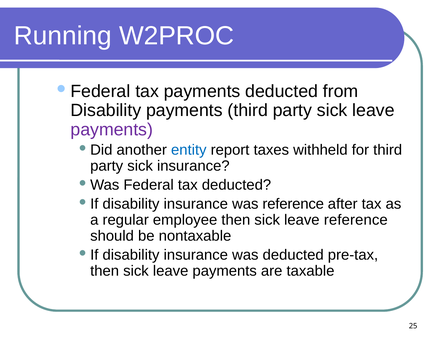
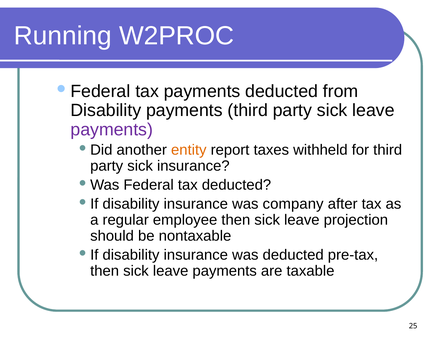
entity colour: blue -> orange (189, 150)
was reference: reference -> company (293, 204)
leave reference: reference -> projection (356, 220)
